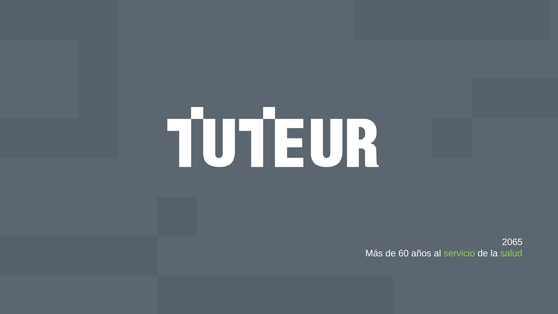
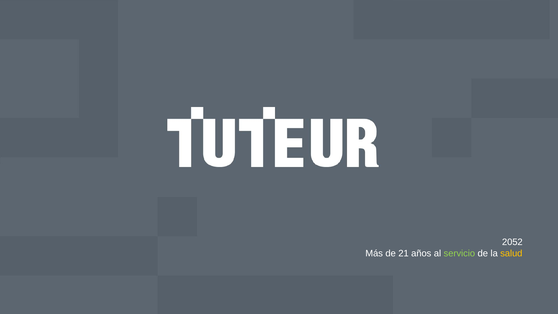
2065: 2065 -> 2052 (512, 242)
60: 60 -> 21 (404, 253)
salud colour: light green -> yellow (511, 253)
